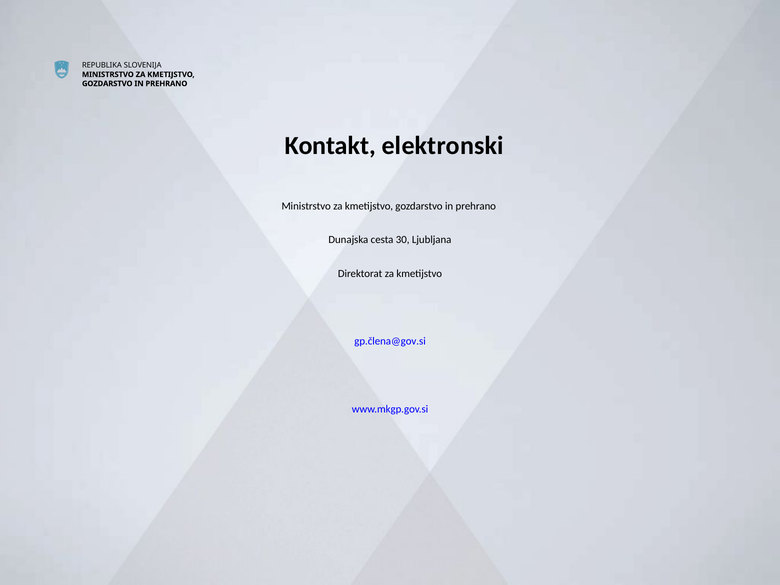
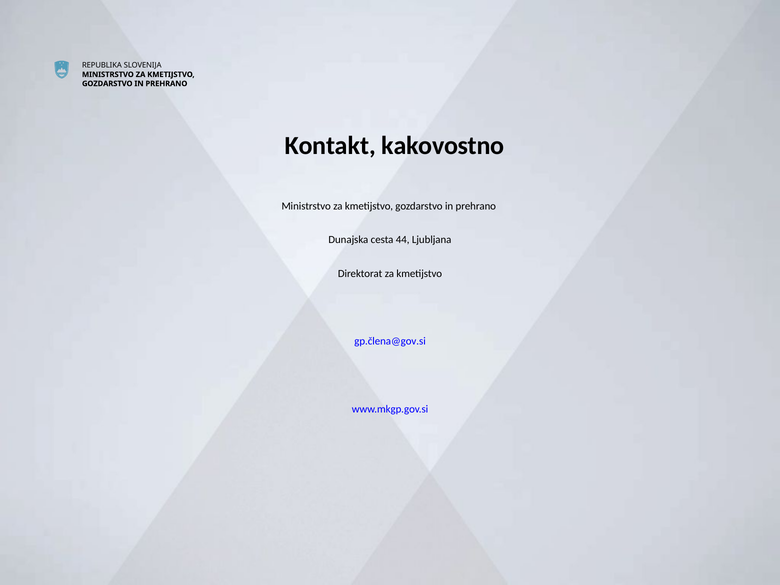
elektronski: elektronski -> kakovostno (443, 146)
30: 30 -> 44 (403, 240)
